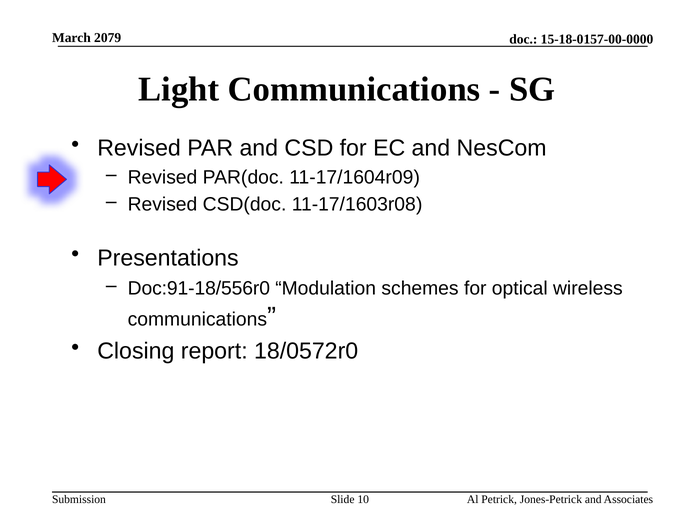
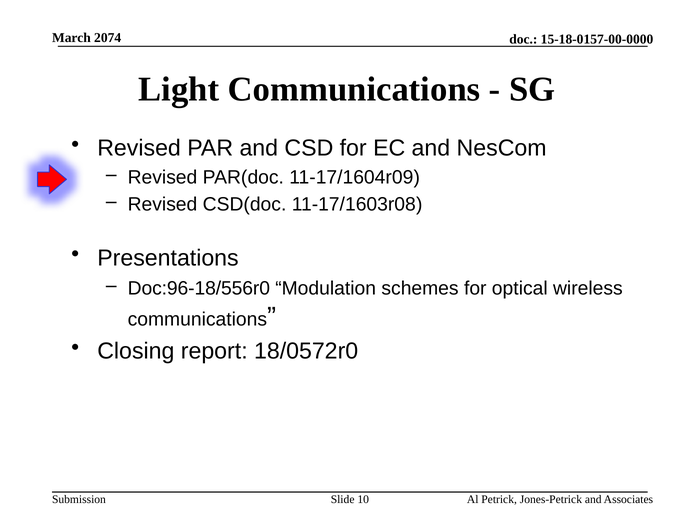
2079: 2079 -> 2074 (108, 38)
Doc:91-18/556r0: Doc:91-18/556r0 -> Doc:96-18/556r0 (199, 288)
